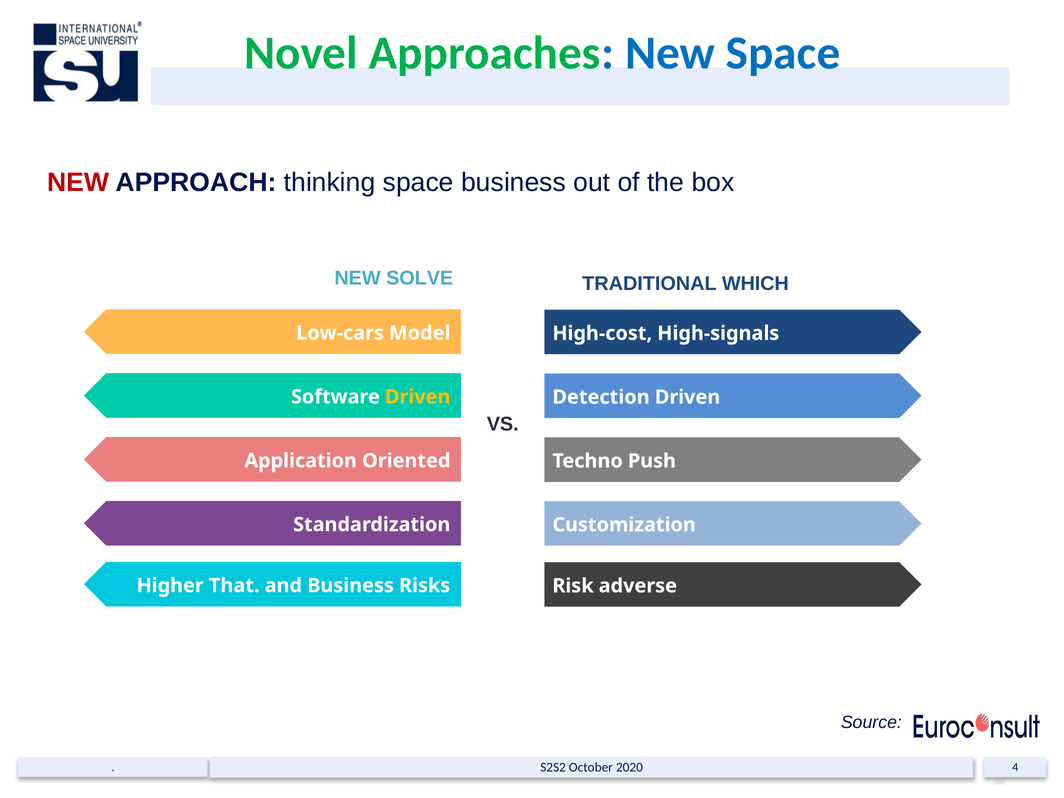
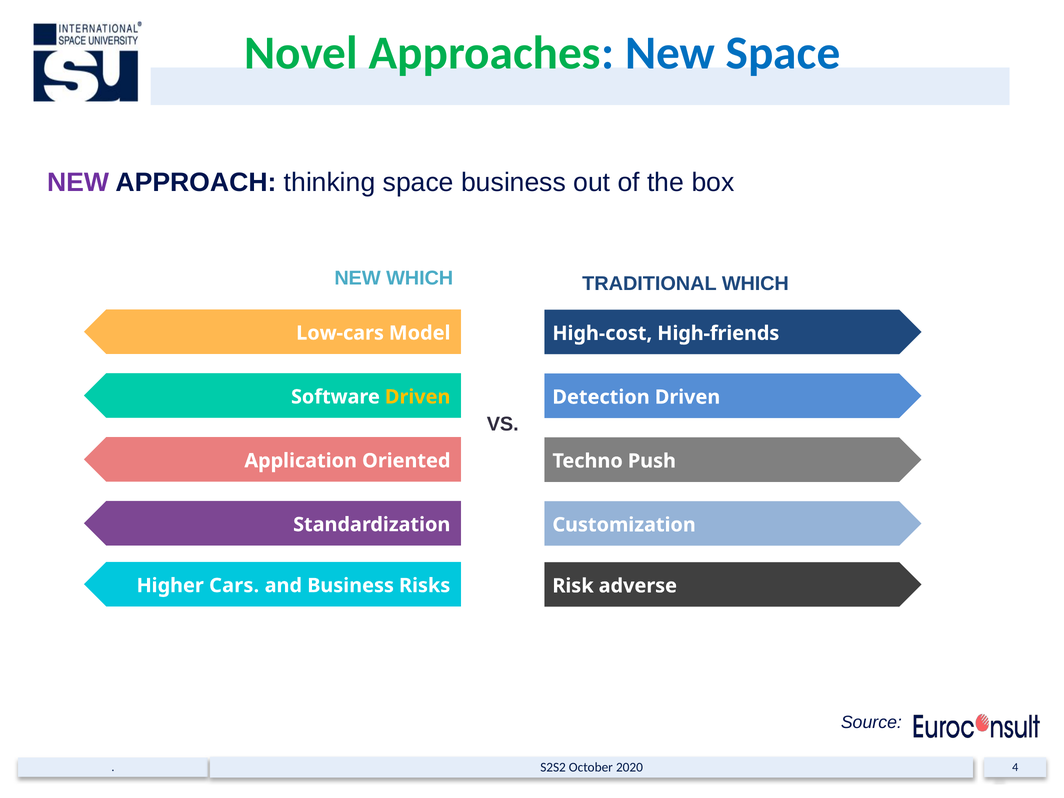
NEW colour: red -> purple (78, 183)
NEW SOLVE: SOLVE -> WHICH (420, 278)
High-signals: High-signals -> High-friends (718, 333)
That: That -> Cars (234, 586)
